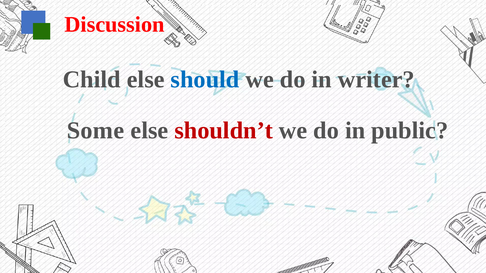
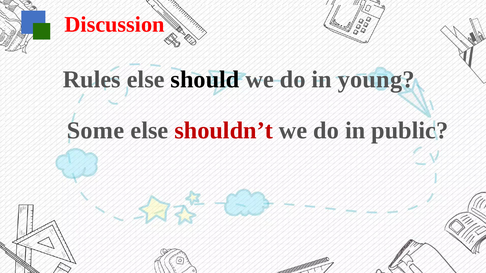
Child: Child -> Rules (92, 80)
should colour: blue -> black (205, 80)
writer: writer -> young (376, 80)
